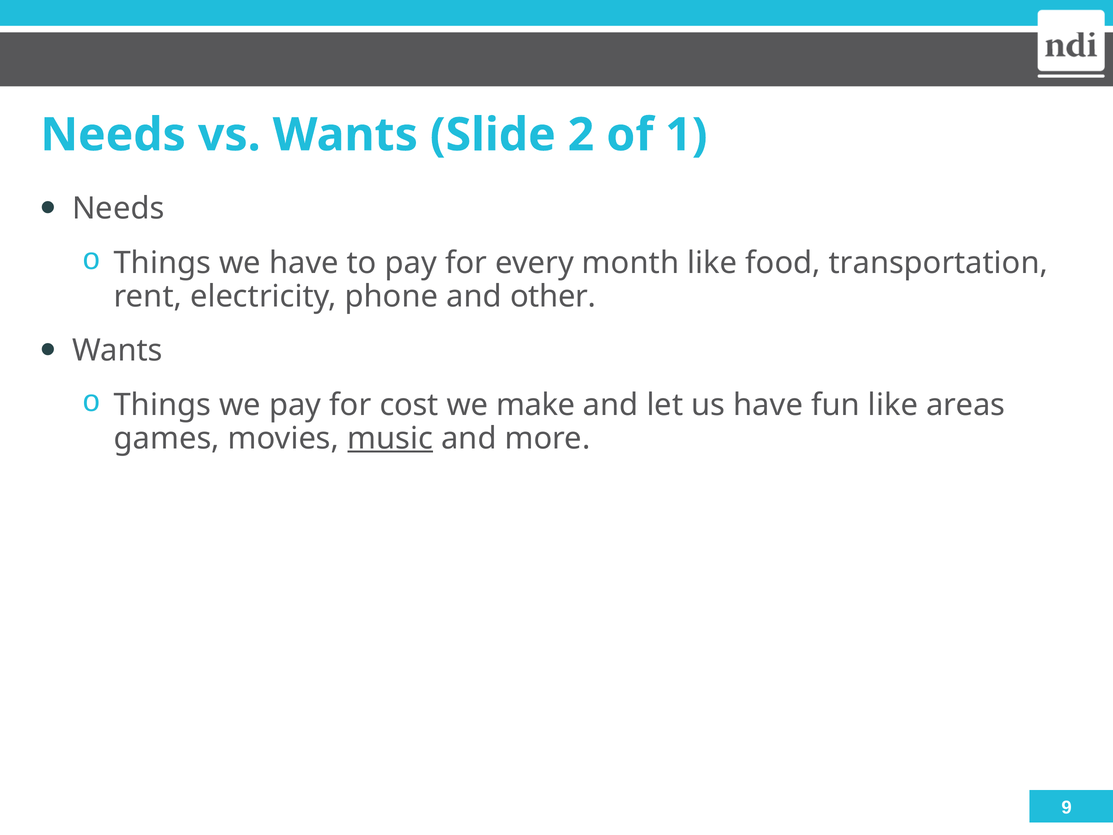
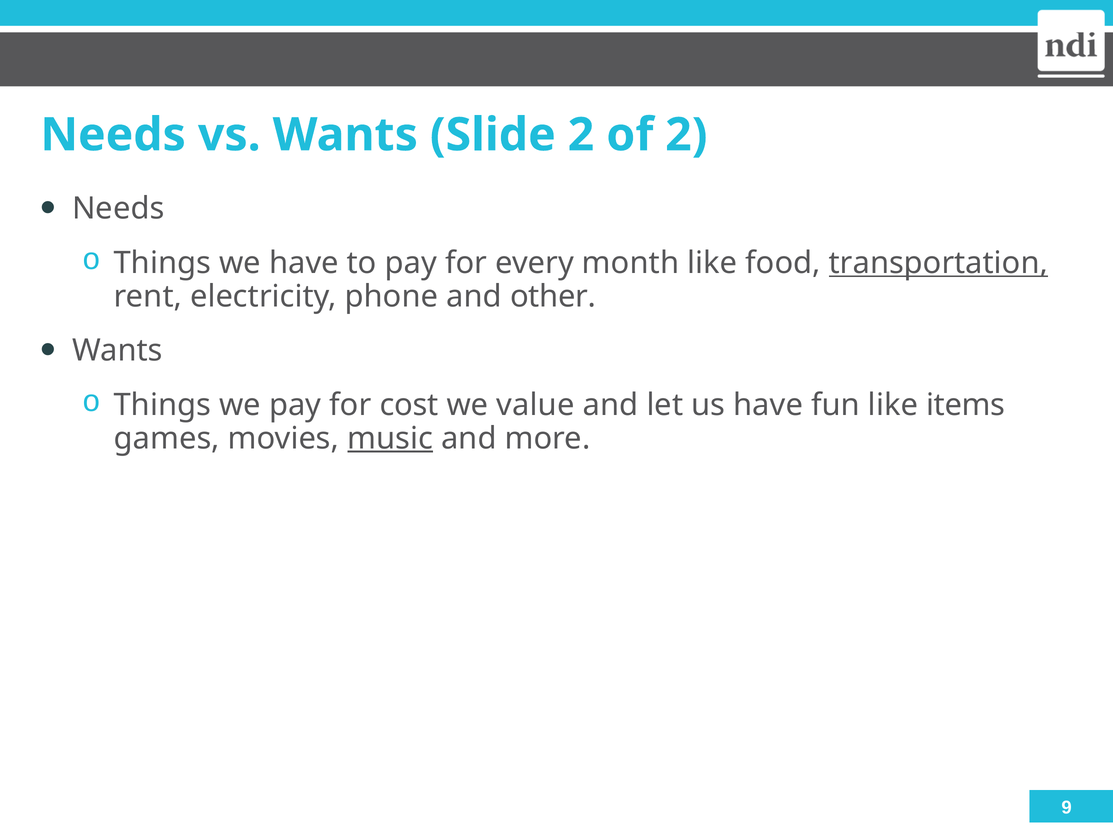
of 1: 1 -> 2 (686, 135)
transportation underline: none -> present (938, 263)
make: make -> value (535, 405)
areas: areas -> items (966, 405)
